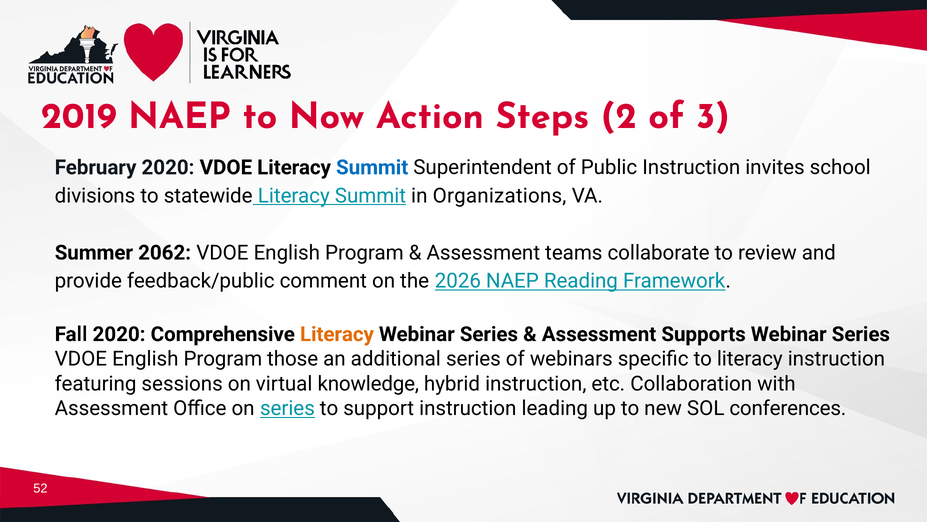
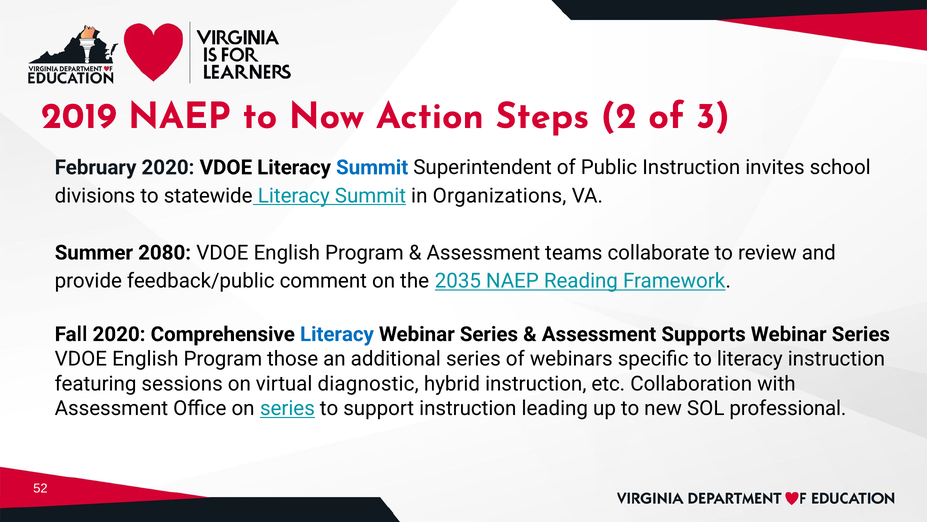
2062: 2062 -> 2080 (165, 252)
2026: 2026 -> 2035 (458, 281)
Literacy colour: orange -> blue (337, 334)
knowledge: knowledge -> diagnostic (368, 383)
conferences: conferences -> professional (788, 408)
